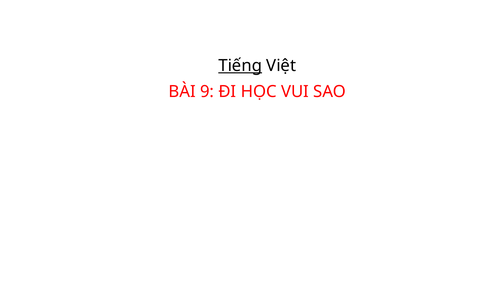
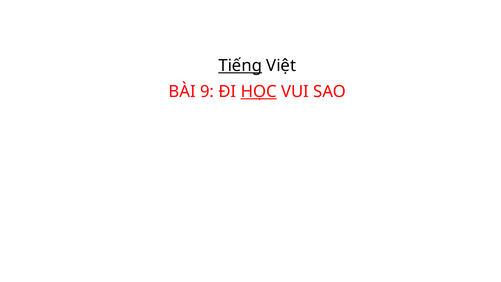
HỌC underline: none -> present (259, 92)
